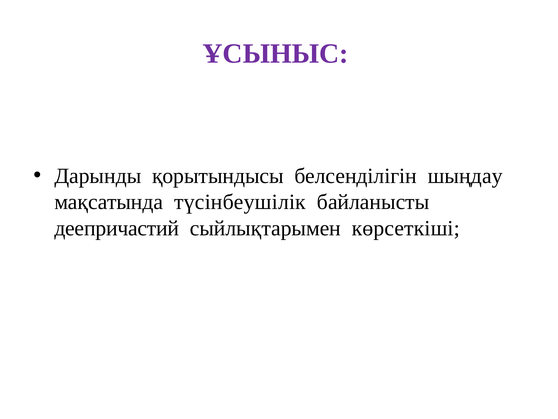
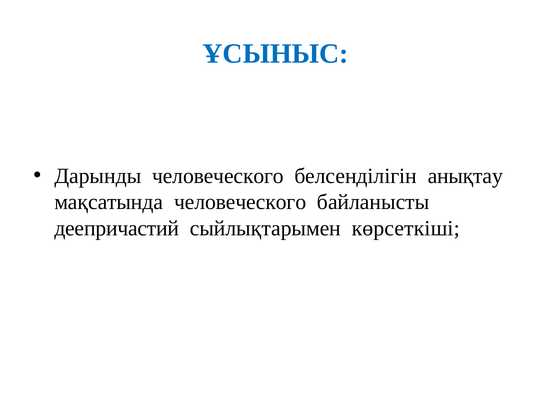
ҰСЫНЫС colour: purple -> blue (275, 54)
Дарынды қорытындысы: қорытындысы -> человеческого (218, 176)
шыңдау: шыңдау -> анықтау (465, 176)
мақсатында түсінбеушілік: түсінбеушілік -> человеческого (240, 202)
